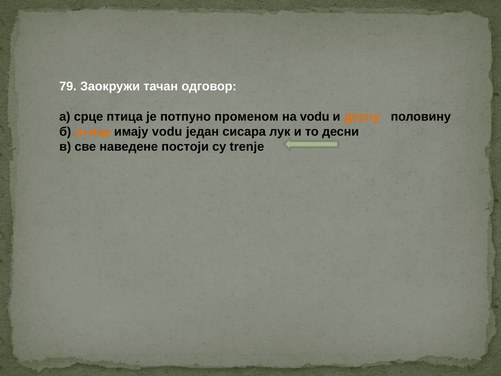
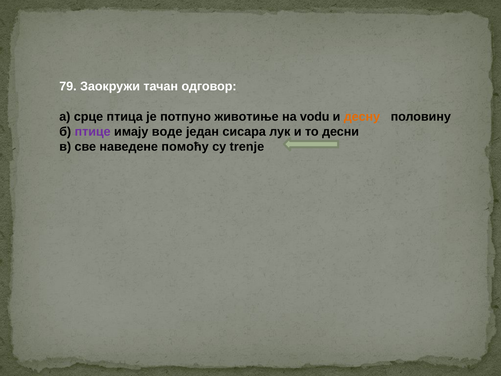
променом: променом -> животиње (246, 116)
птице colour: orange -> purple (93, 132)
имају vodu: vodu -> воде (167, 132)
постоји: постоји -> помоћу (185, 147)
